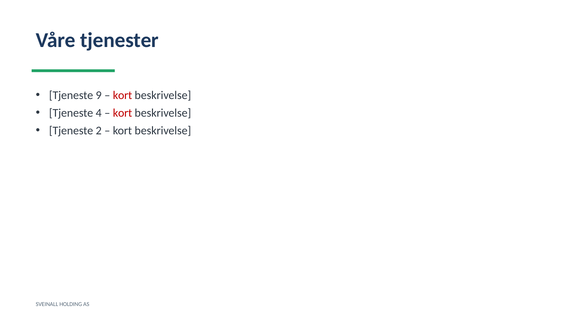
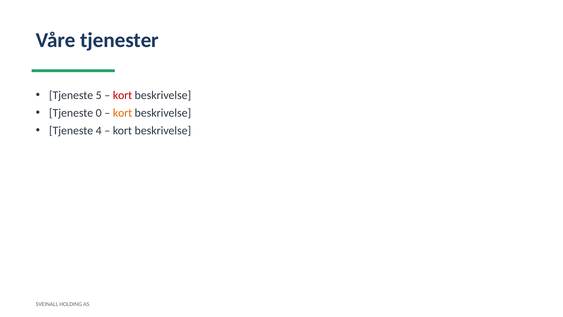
9: 9 -> 5 (99, 95)
4: 4 -> 0 (99, 113)
kort colour: red -> orange (122, 113)
2: 2 -> 4 (99, 131)
